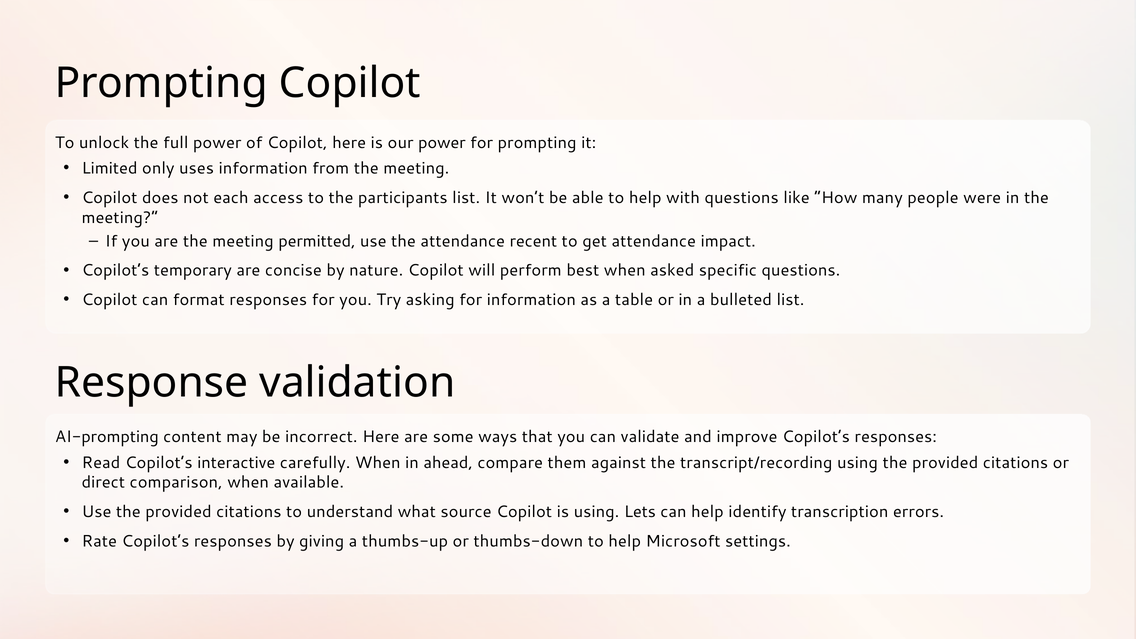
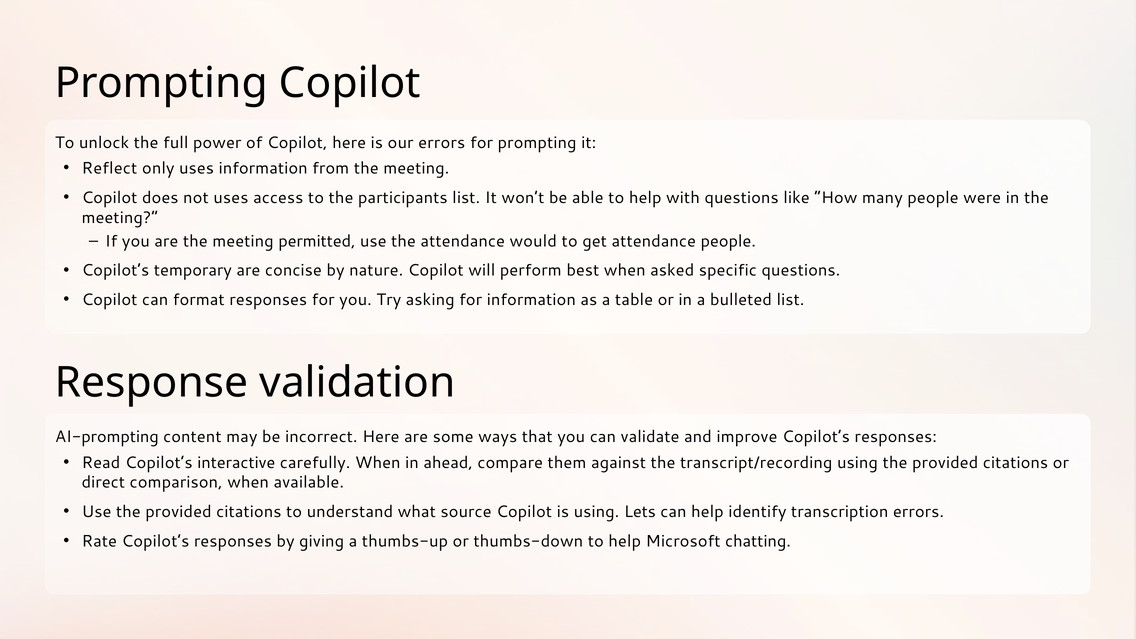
our power: power -> errors (442, 143)
Limited: Limited -> Reflect (109, 168)
not each: each -> uses (231, 198)
recent: recent -> would (533, 241)
attendance impact: impact -> people (728, 241)
settings: settings -> chatting (758, 541)
